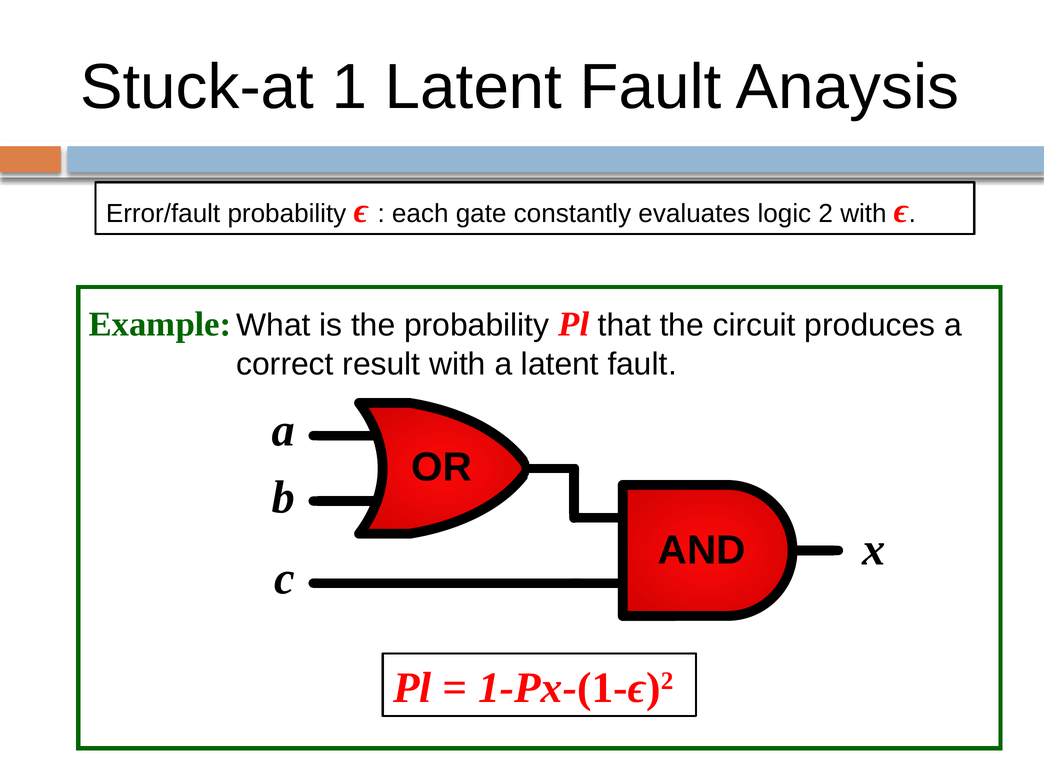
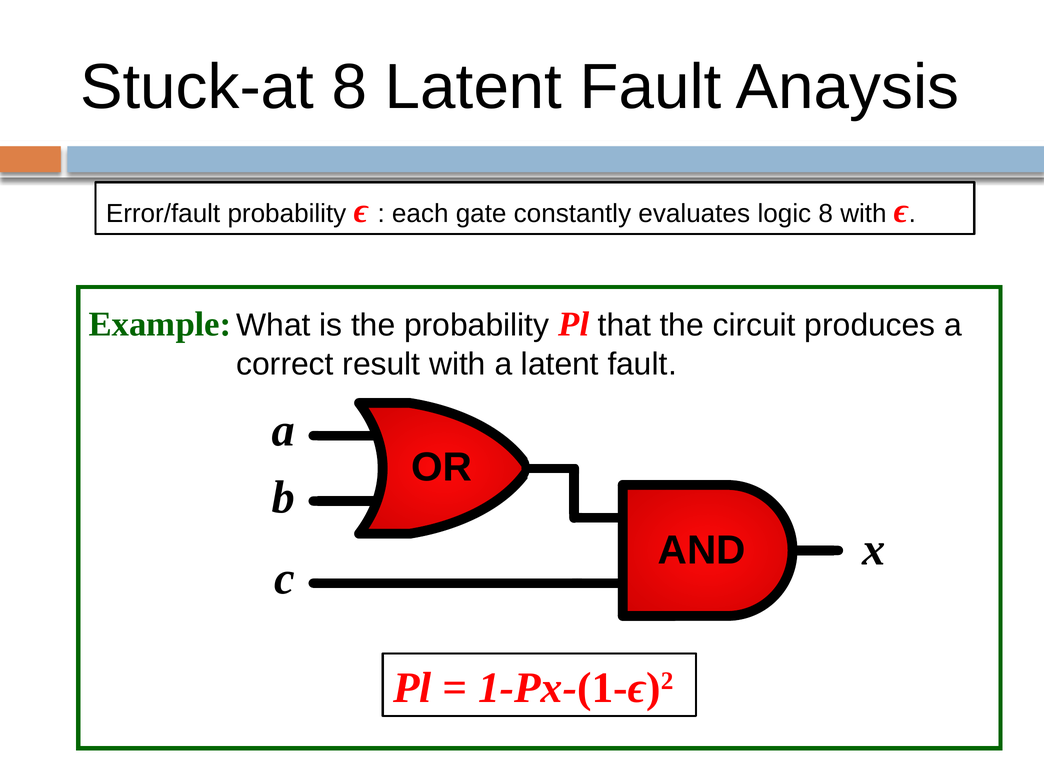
Stuck-at 1: 1 -> 8 (349, 87)
logic 2: 2 -> 8 (826, 214)
